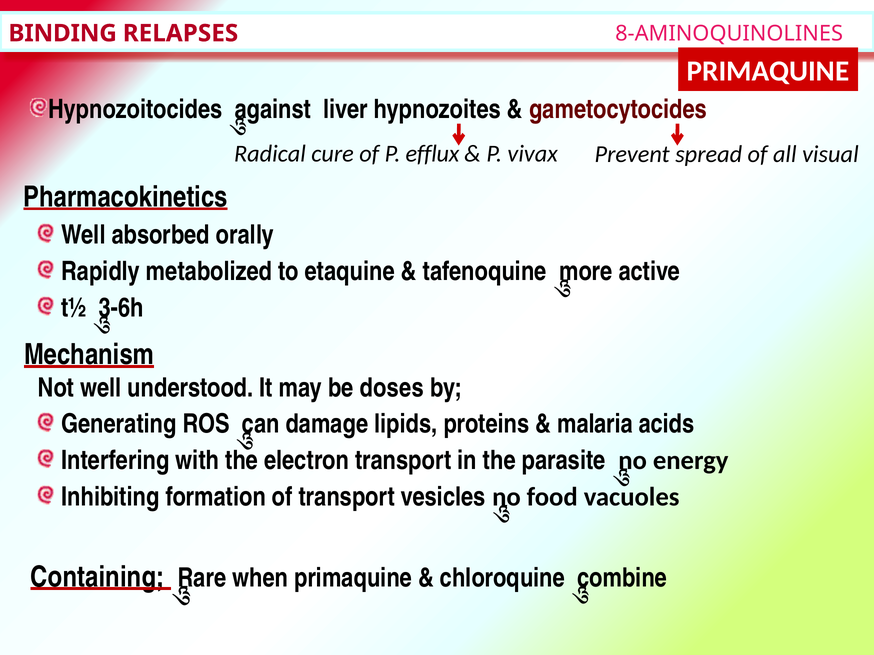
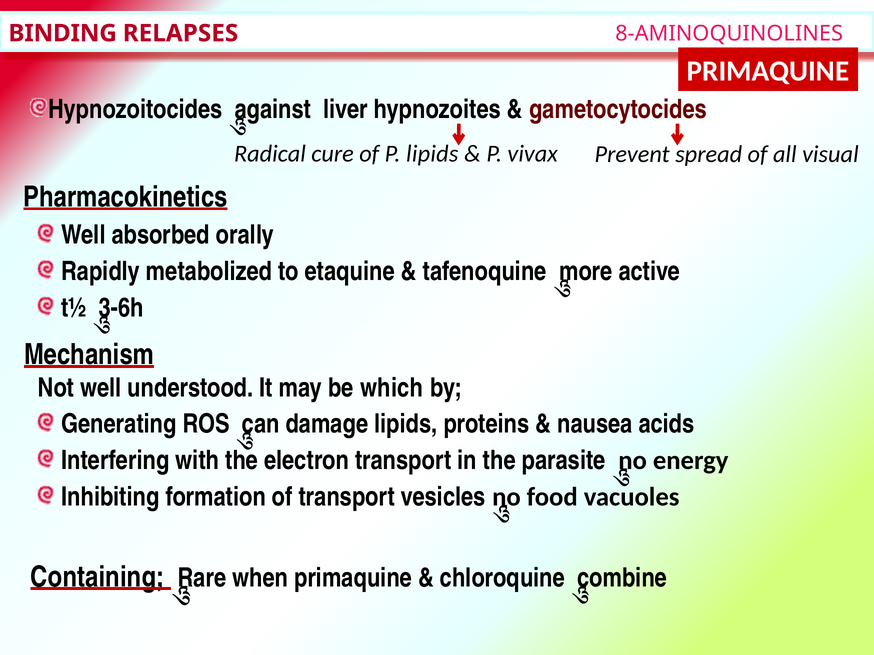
P efflux: efflux -> lipids (432, 154)
doses: doses -> which (392, 388)
malaria: malaria -> nausea (595, 424)
